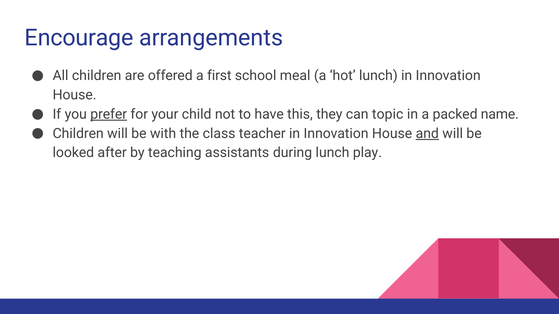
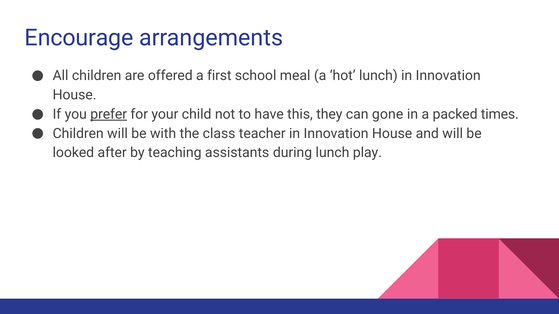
topic: topic -> gone (388, 114)
name: name -> times (500, 114)
and underline: present -> none (427, 134)
